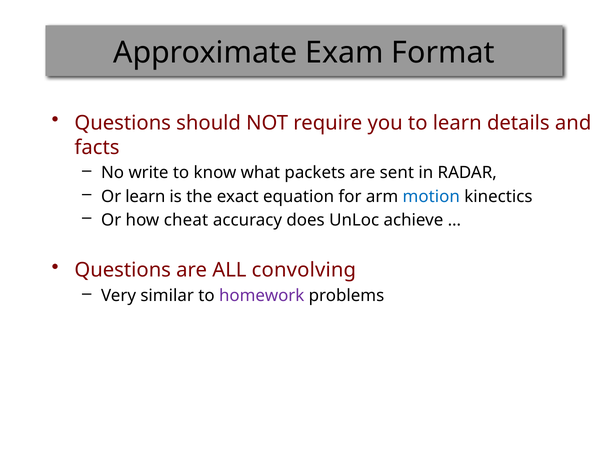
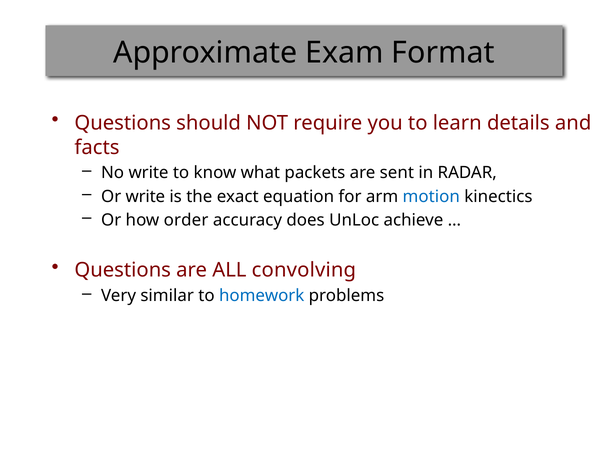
Or learn: learn -> write (145, 196)
cheat: cheat -> order (186, 220)
homework colour: purple -> blue (262, 296)
